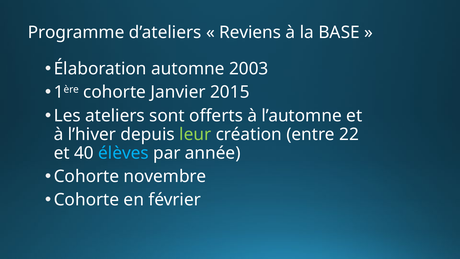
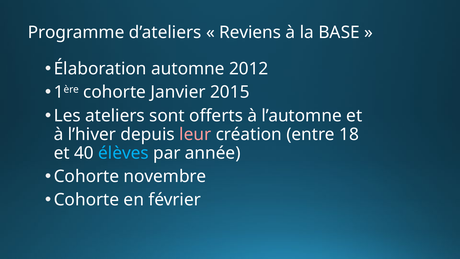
2003: 2003 -> 2012 (249, 69)
leur colour: light green -> pink (195, 134)
22: 22 -> 18 (349, 134)
